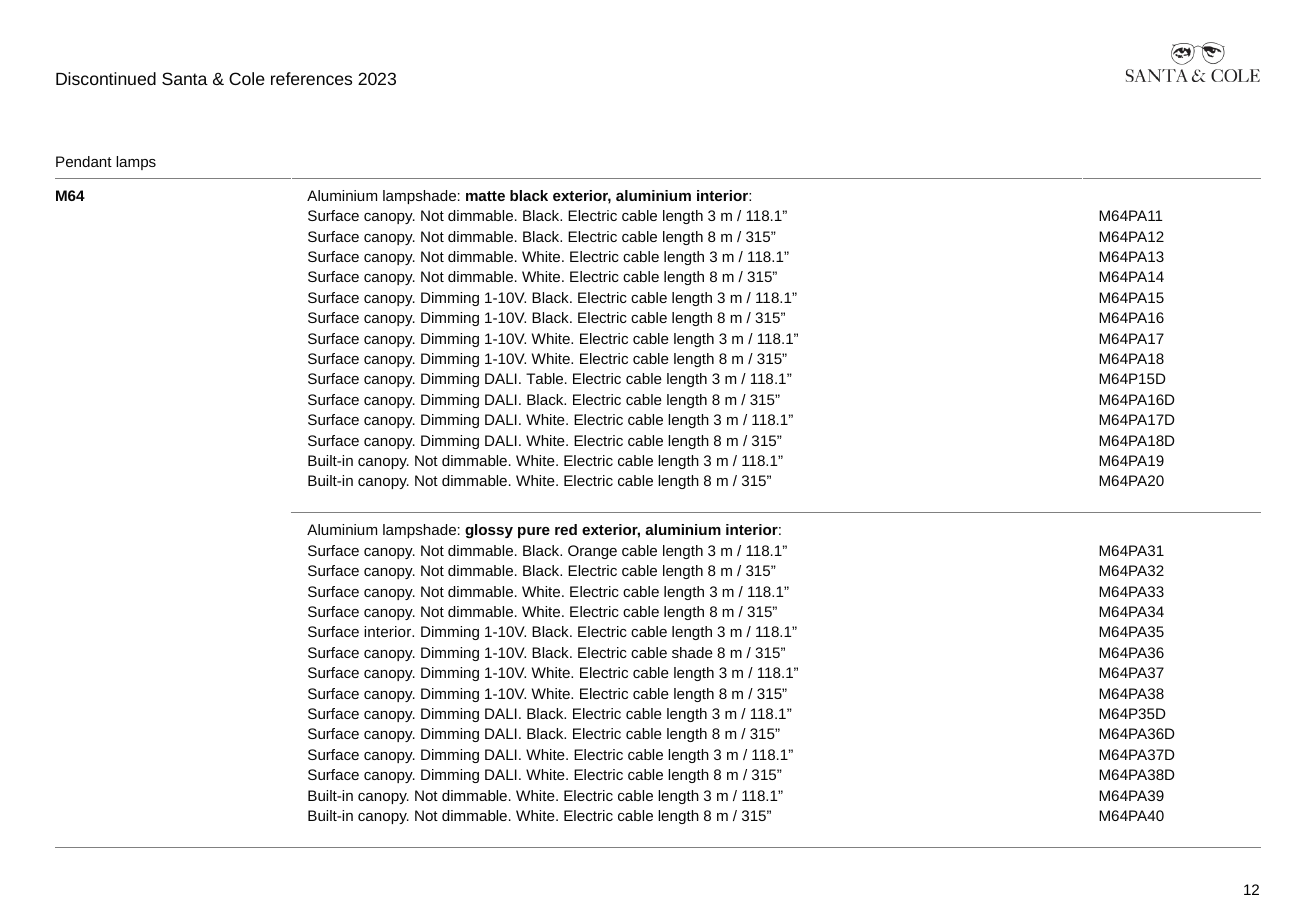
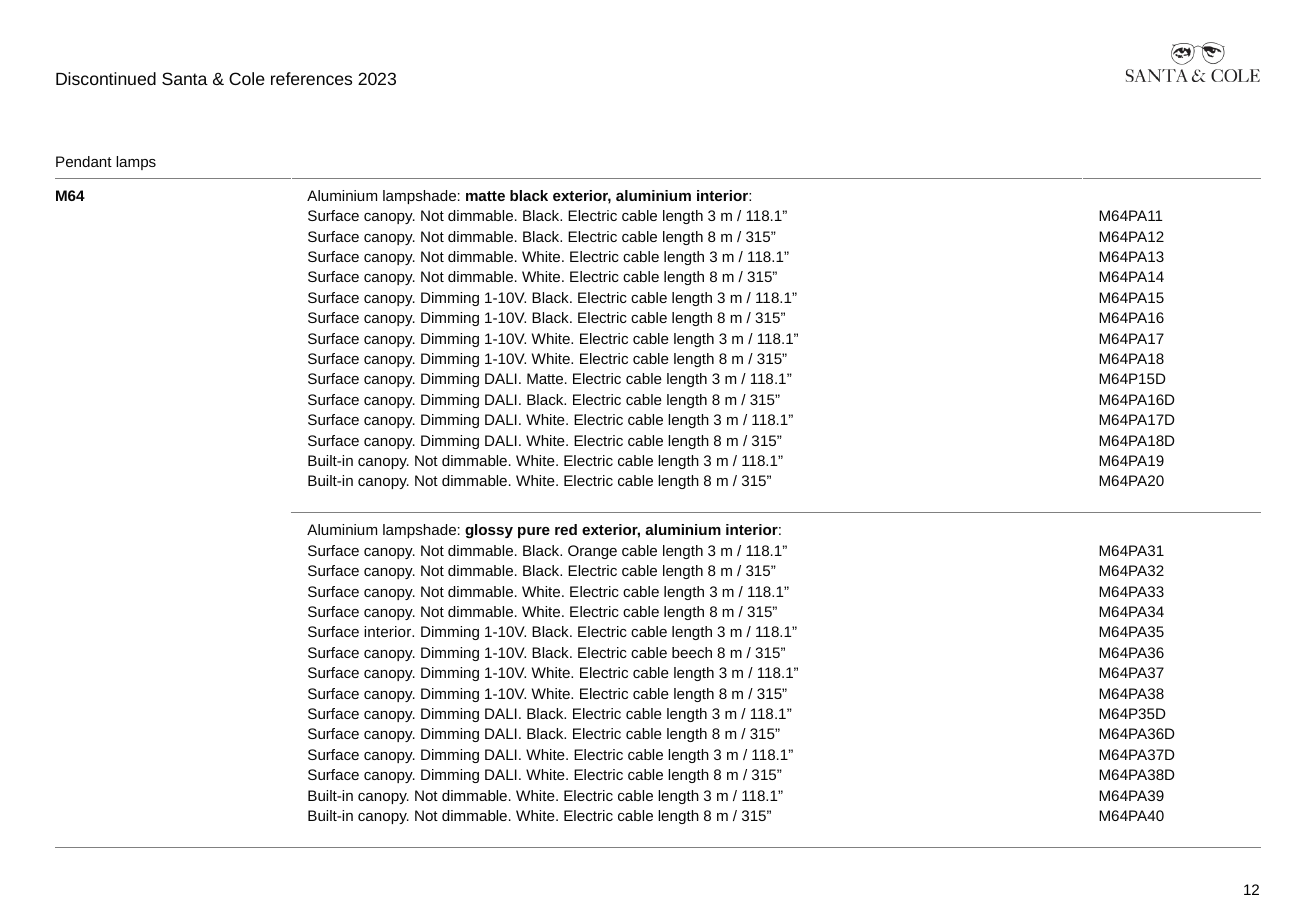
DALI Table: Table -> Matte (547, 380)
shade: shade -> beech (692, 654)
